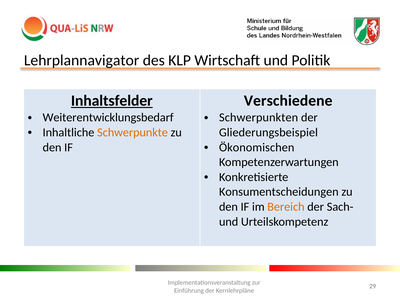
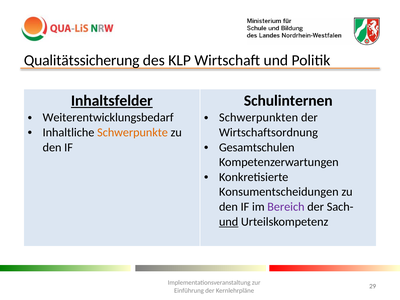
Lehrplannavigator: Lehrplannavigator -> Qualitätssicherung (82, 60)
Verschiedene: Verschiedene -> Schulinternen (288, 101)
Gliederungsbeispiel: Gliederungsbeispiel -> Wirtschaftsordnung (268, 132)
Ökonomischen: Ökonomischen -> Gesamtschulen (257, 147)
Bereich colour: orange -> purple (286, 207)
und underline: none -> present (229, 222)
